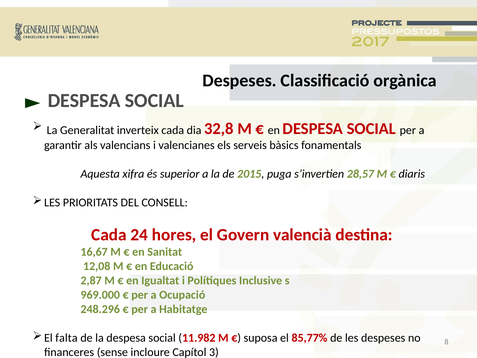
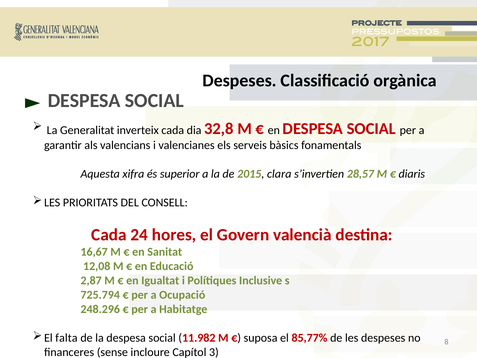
puga: puga -> clara (279, 174)
969.000: 969.000 -> 725.794 (100, 295)
